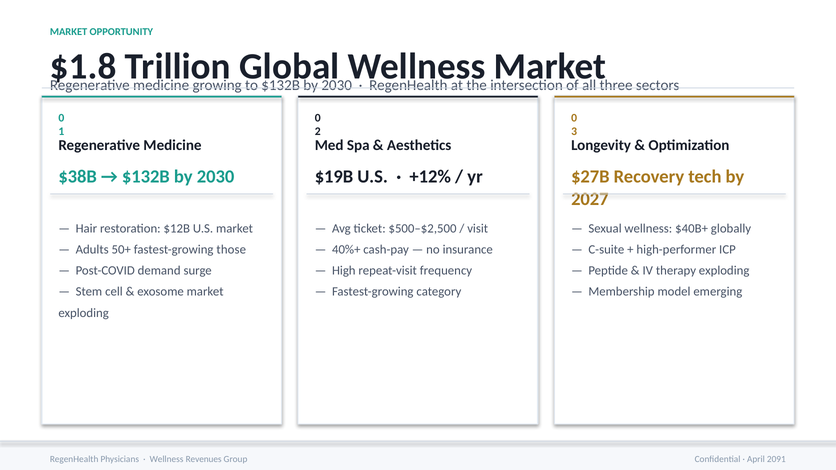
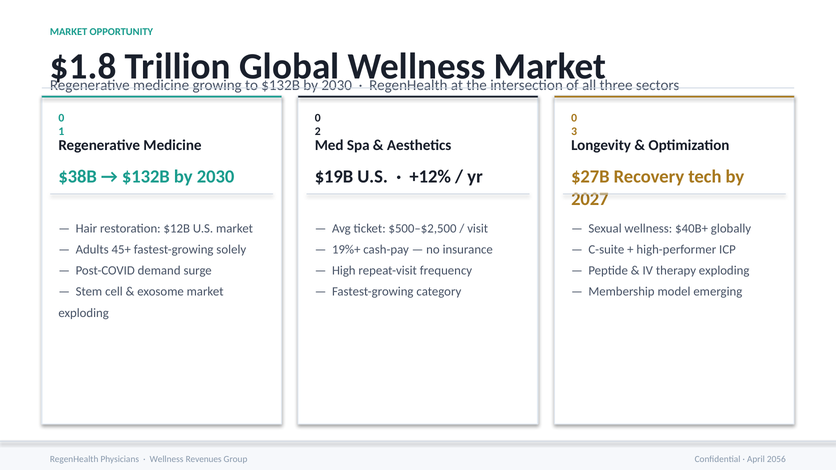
50+: 50+ -> 45+ (121, 250)
those: those -> solely (231, 250)
40%+: 40%+ -> 19%+ (346, 250)
2091: 2091 -> 2056 (776, 460)
